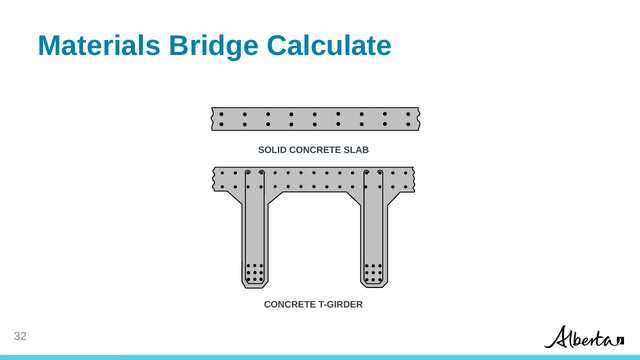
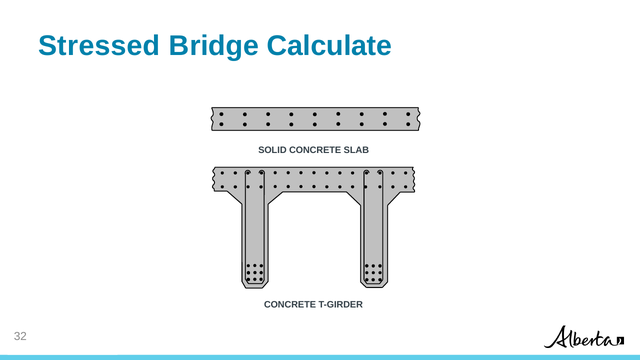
Materials: Materials -> Stressed (99, 46)
